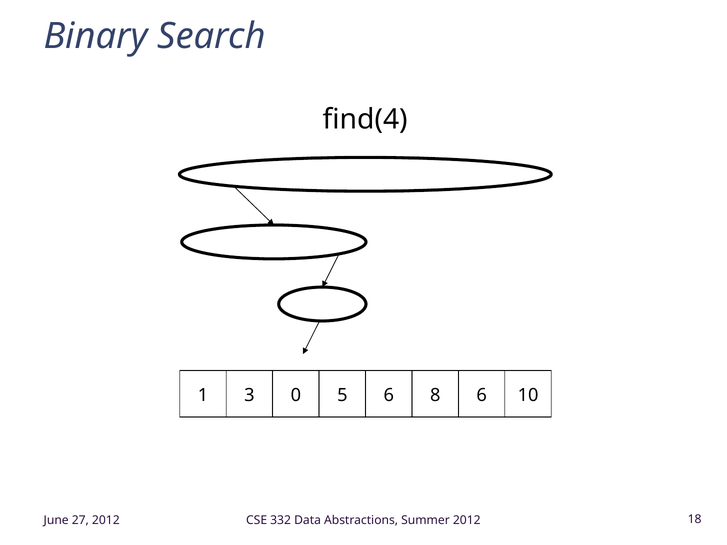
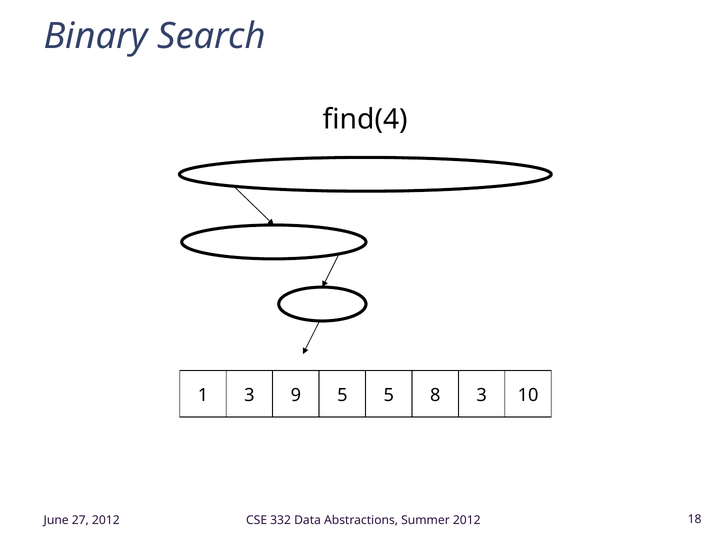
0: 0 -> 9 (296, 395)
5 6: 6 -> 5 (389, 395)
8 6: 6 -> 3 (482, 395)
